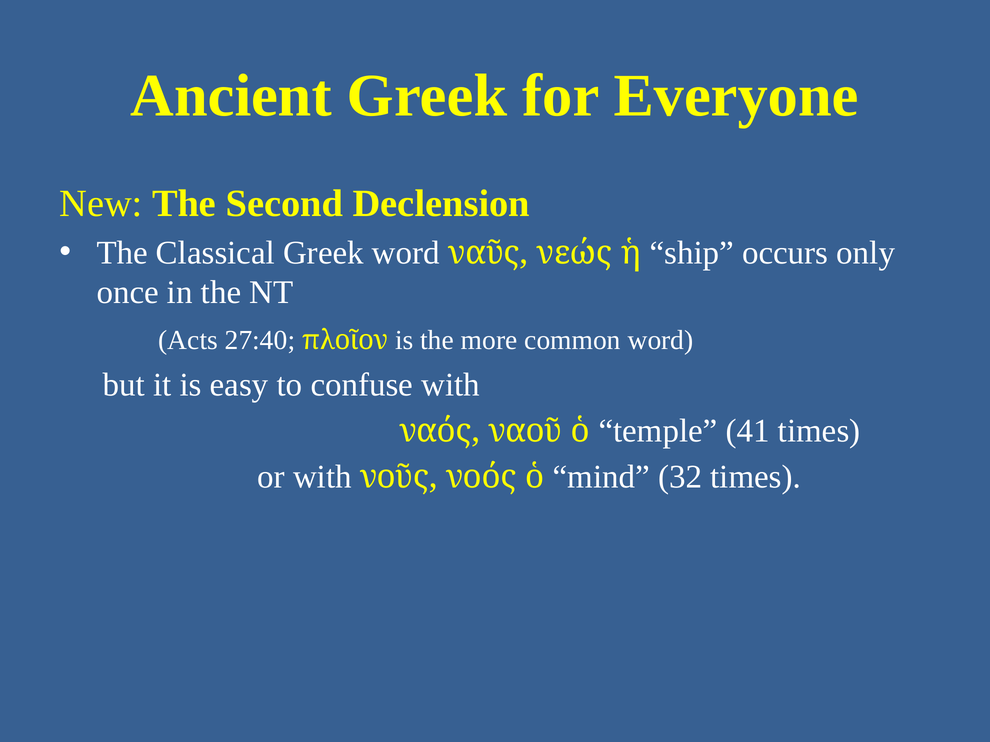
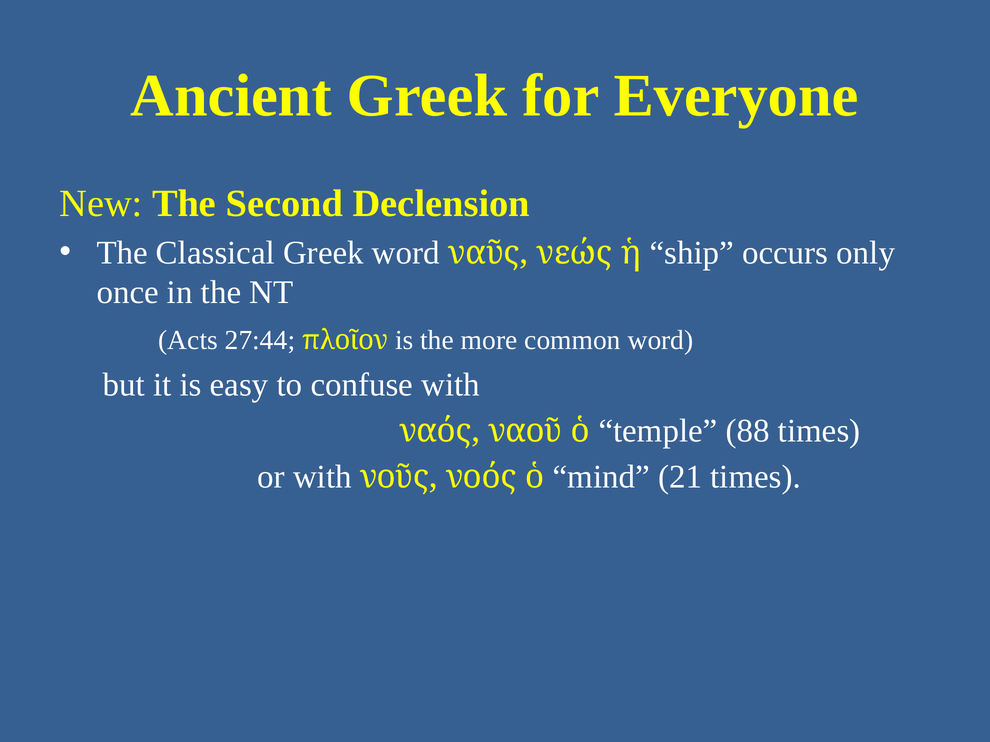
27:40: 27:40 -> 27:44 (260, 341)
41: 41 -> 88 (748, 431)
32: 32 -> 21 (680, 477)
